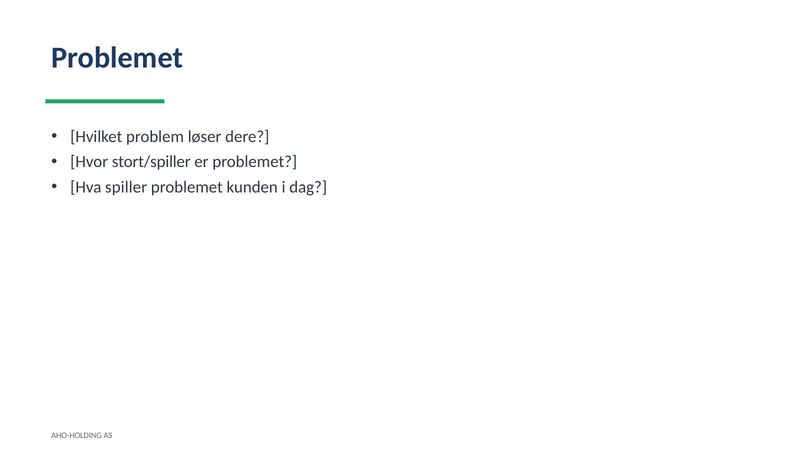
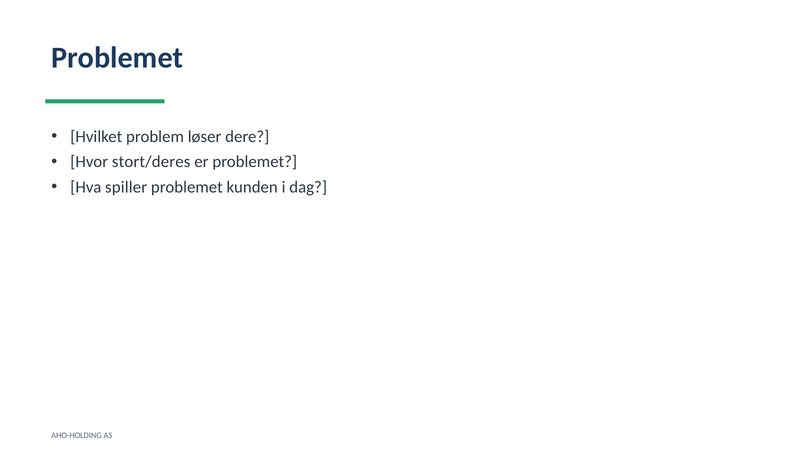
stort/spiller: stort/spiller -> stort/deres (151, 162)
